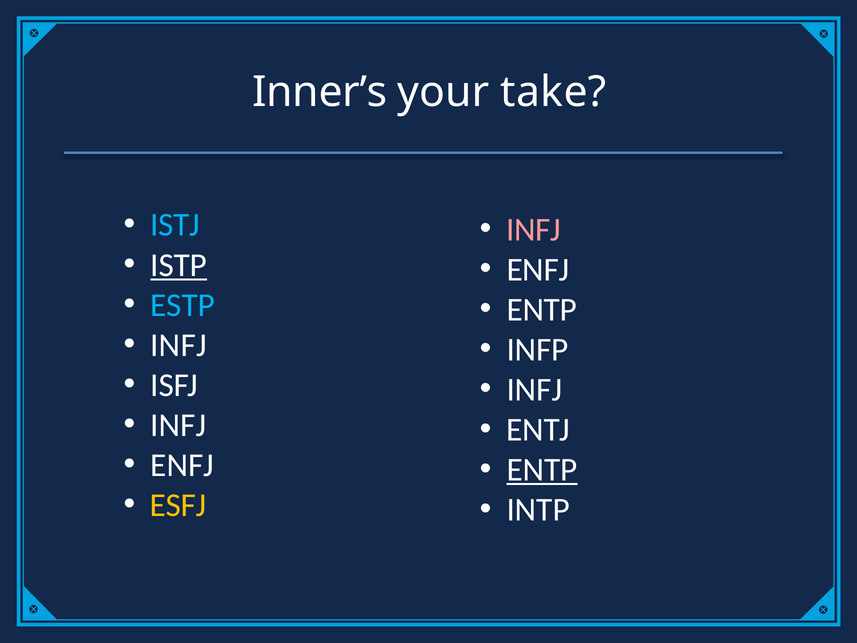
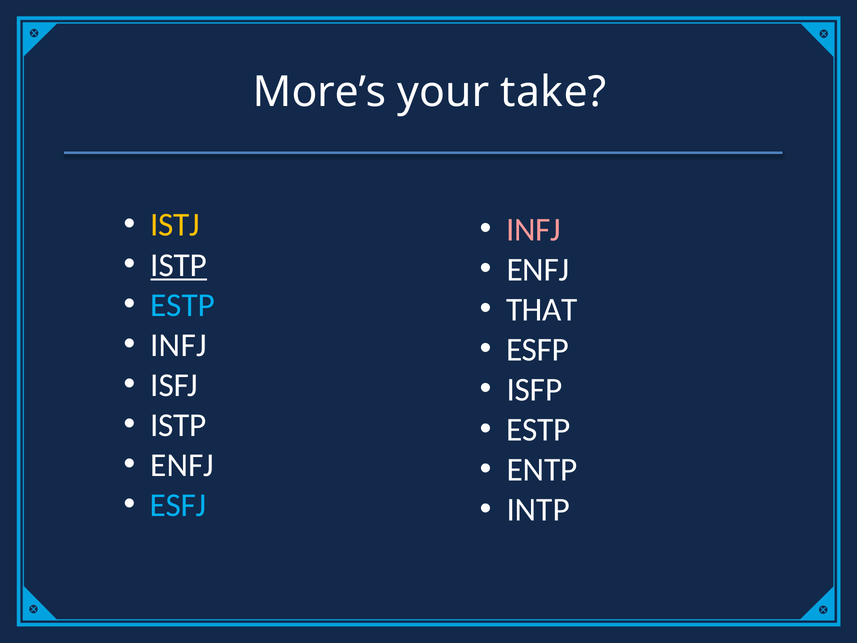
Inner’s: Inner’s -> More’s (320, 92)
ISTJ colour: light blue -> yellow (175, 225)
ENTP: ENTP -> THAT (542, 310)
INFP: INFP -> ESFP (538, 350)
INFJ: INFJ -> ISFP (534, 390)
INFJ: INFJ -> ISTP (178, 425)
ENTJ: ENTJ -> ESTP (538, 430)
ENTP underline: present -> none (542, 470)
ESFJ colour: yellow -> light blue (178, 505)
